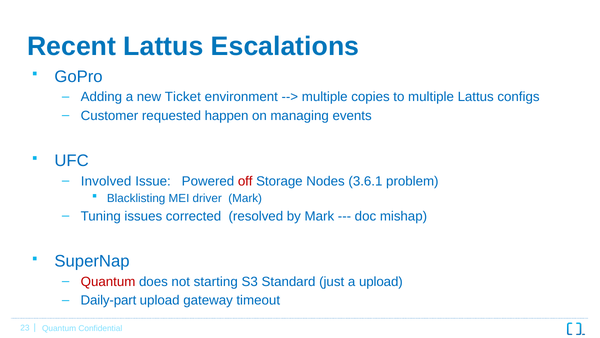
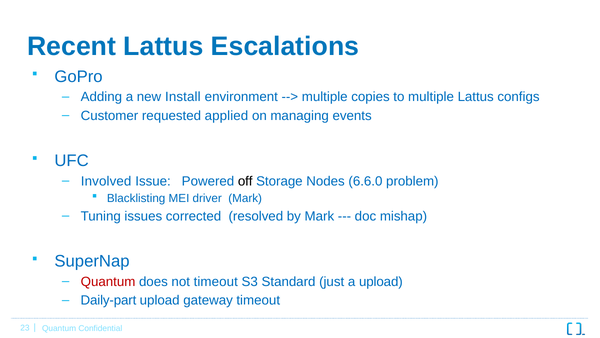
Ticket: Ticket -> Install (183, 97)
happen: happen -> applied (226, 116)
off colour: red -> black (245, 181)
3.6.1: 3.6.1 -> 6.6.0 (365, 181)
not starting: starting -> timeout (216, 281)
